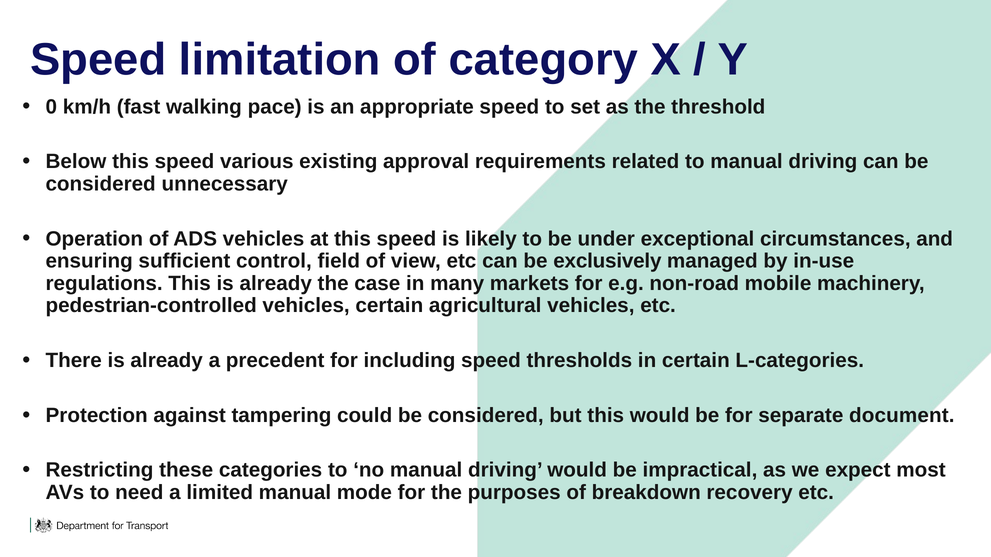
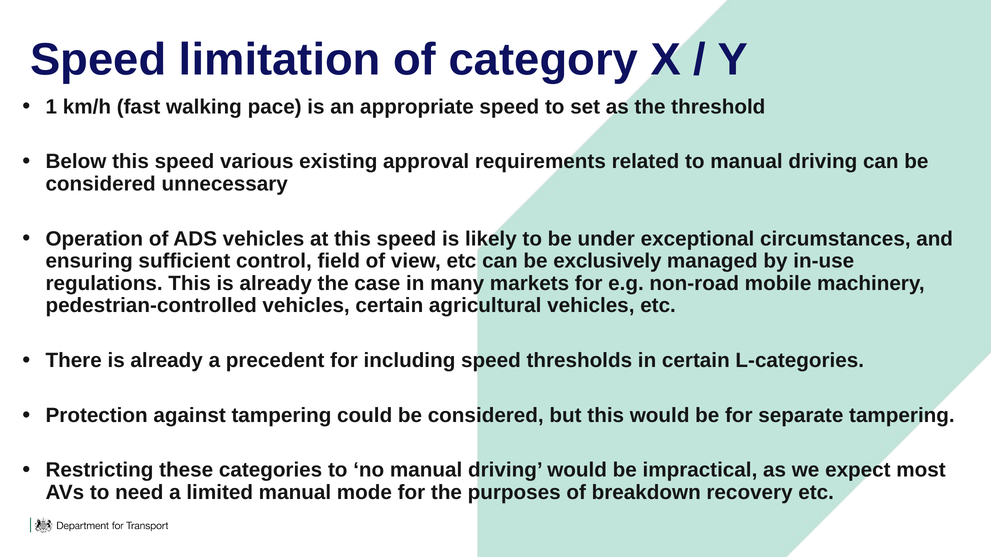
0: 0 -> 1 (51, 107)
separate document: document -> tampering (902, 416)
